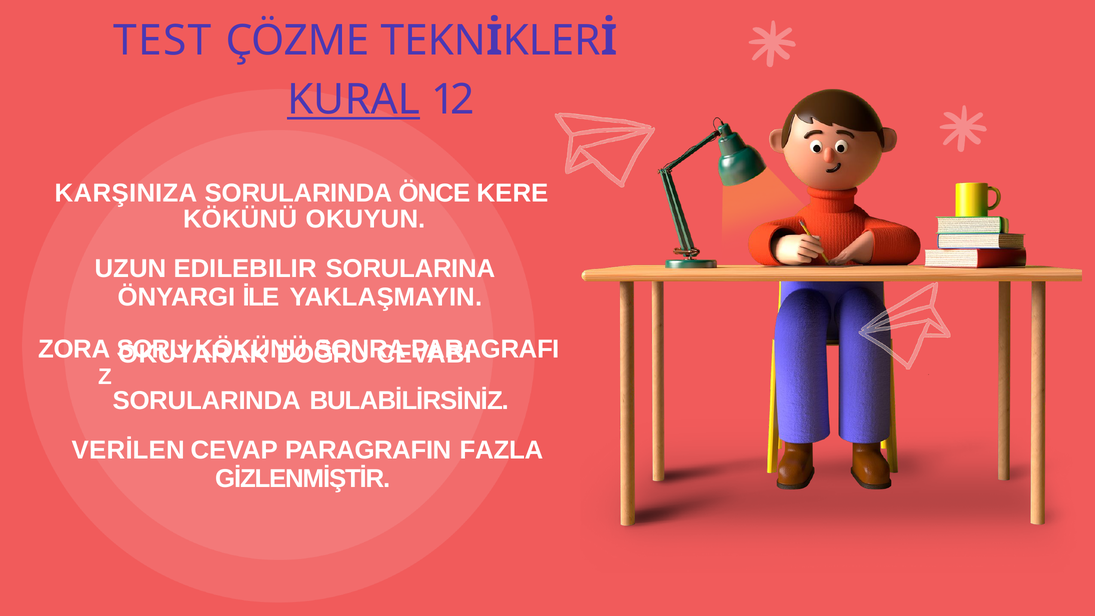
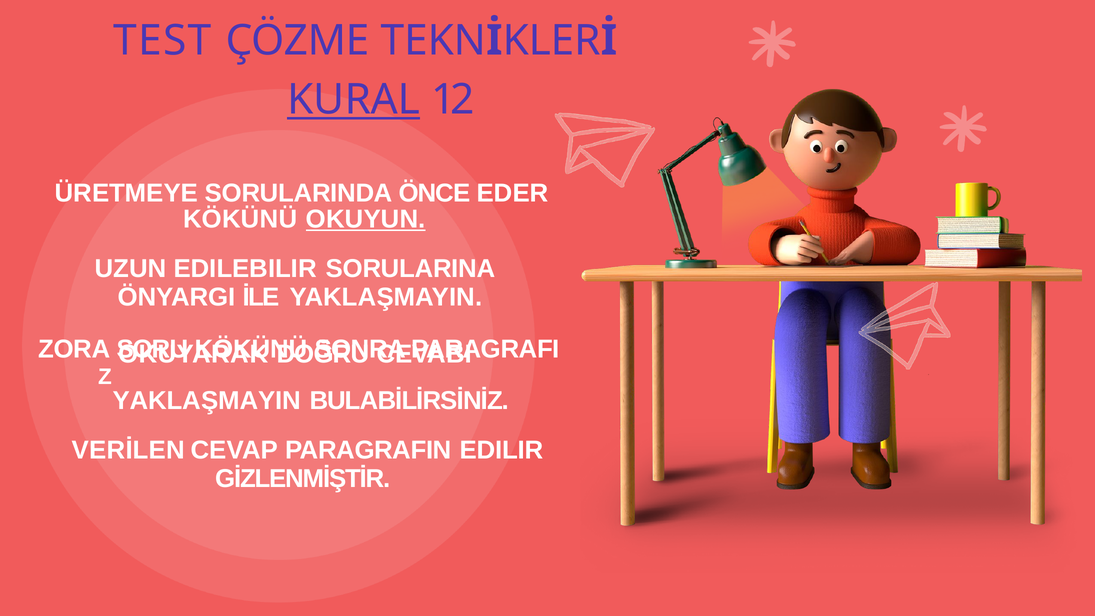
KARŞINIZA: KARŞINIZA -> ÜRETMEYE (126, 193)
KERE: KERE -> EDER (513, 193)
OKUYUN underline: none -> present (366, 219)
SORULARINDA: SORULARINDA -> YAKLAŞMAYIN (207, 401)
FAZLA: FAZLA -> EDILIR (501, 450)
